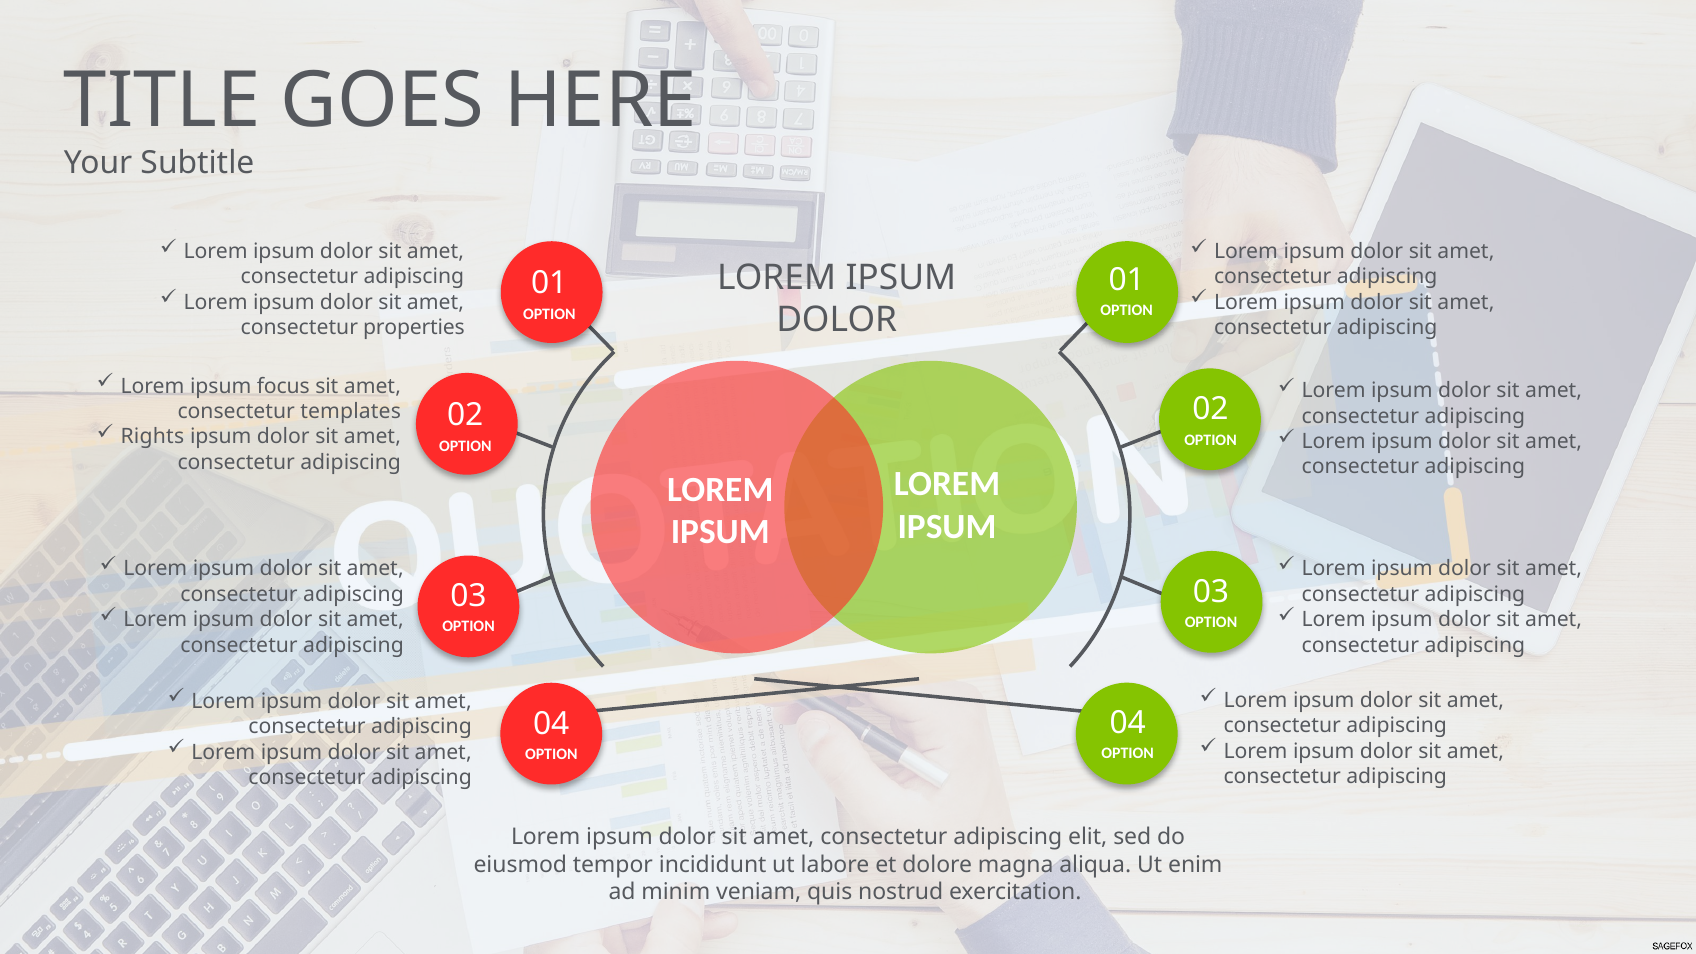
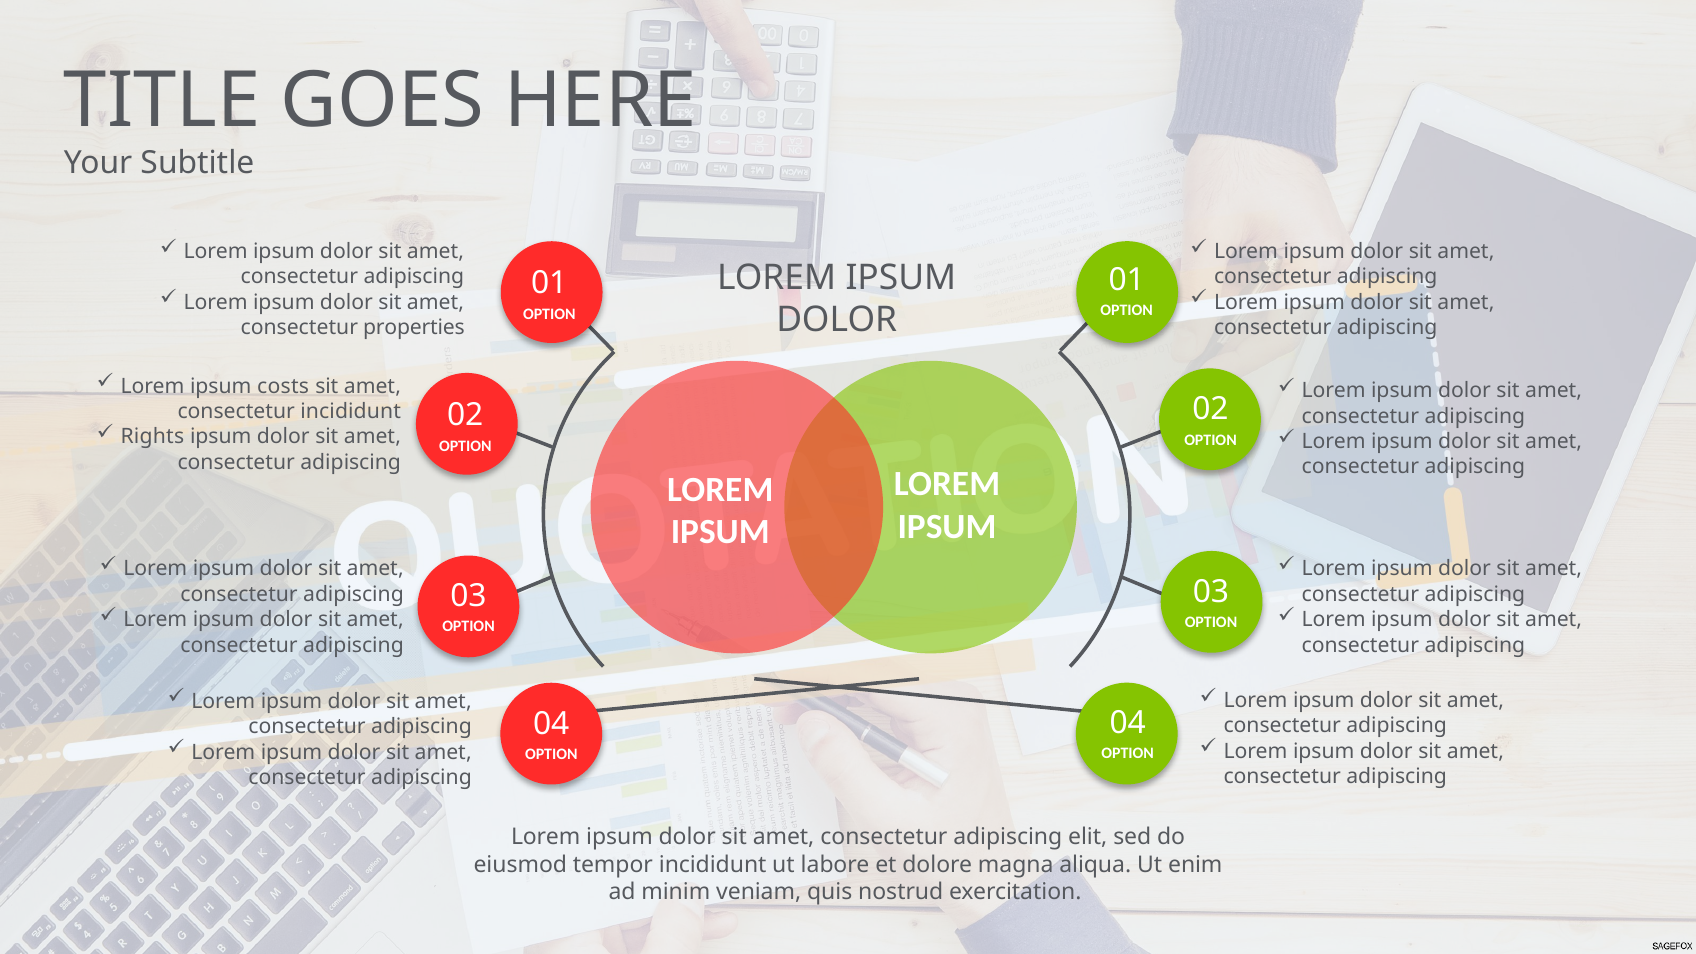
focus: focus -> costs (283, 386)
consectetur templates: templates -> incididunt (351, 412)
